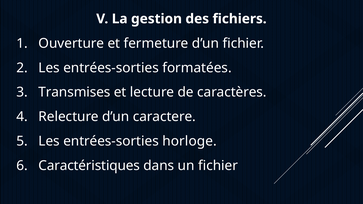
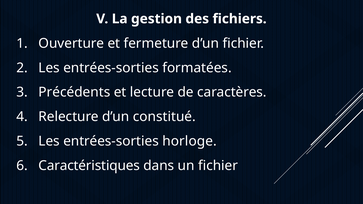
Transmises: Transmises -> Précédents (74, 92)
caractere: caractere -> constitué (164, 117)
